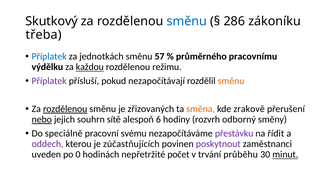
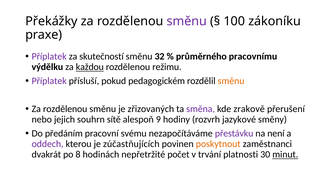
Skutkový: Skutkový -> Překážky (52, 21)
směnu colour: blue -> purple (187, 21)
286: 286 -> 100 (234, 21)
třeba: třeba -> praxe (44, 35)
Příplatek colour: blue -> purple (49, 56)
jednotkách: jednotkách -> skutečností (102, 56)
57: 57 -> 32 (160, 56)
nezapočítávají: nezapočítávají -> pedagogickém (157, 81)
rozdělenou underline: present -> none (65, 109)
směna colour: orange -> purple (201, 109)
nebo underline: present -> none (42, 119)
6: 6 -> 9 (158, 119)
odborný: odborný -> jazykové (239, 119)
speciálně: speciálně -> předáním (64, 133)
řídit: řídit -> není (276, 133)
poskytnout colour: purple -> orange (218, 144)
uveden: uveden -> dvakrát (46, 154)
0: 0 -> 8 (78, 154)
průběhu: průběhu -> platnosti (241, 154)
